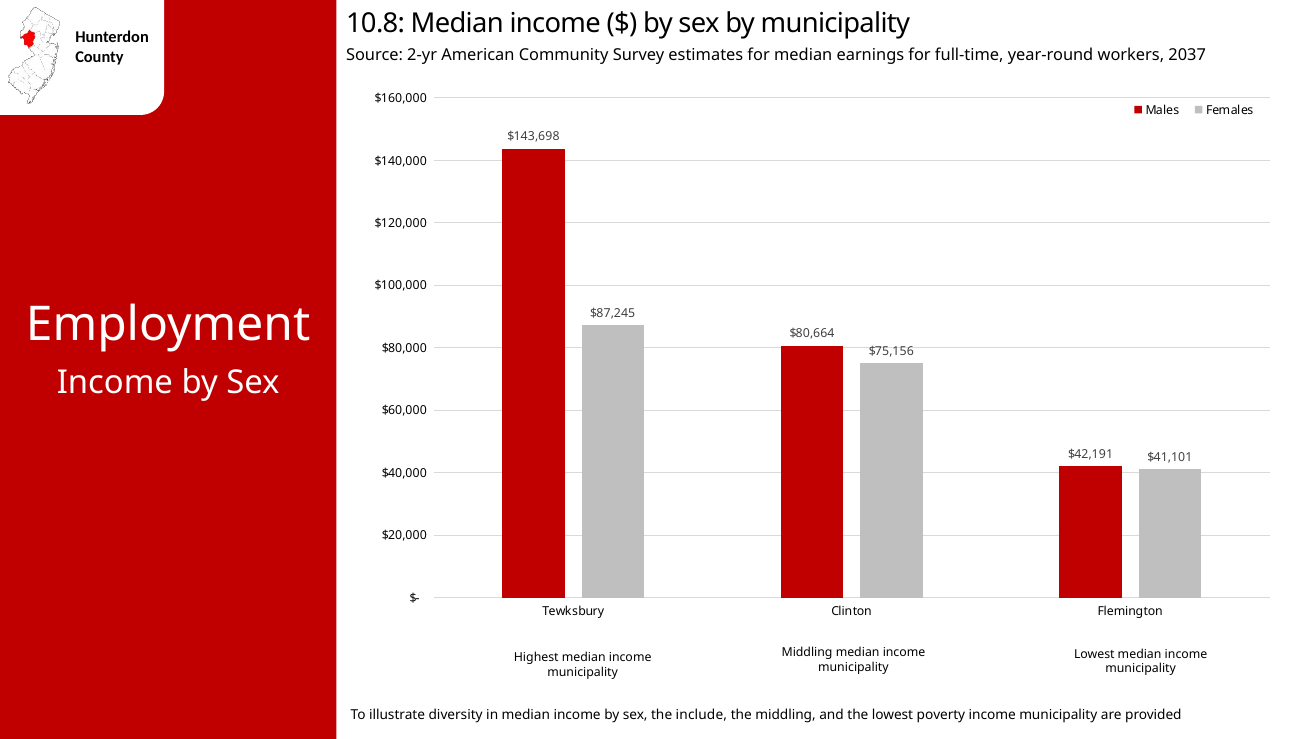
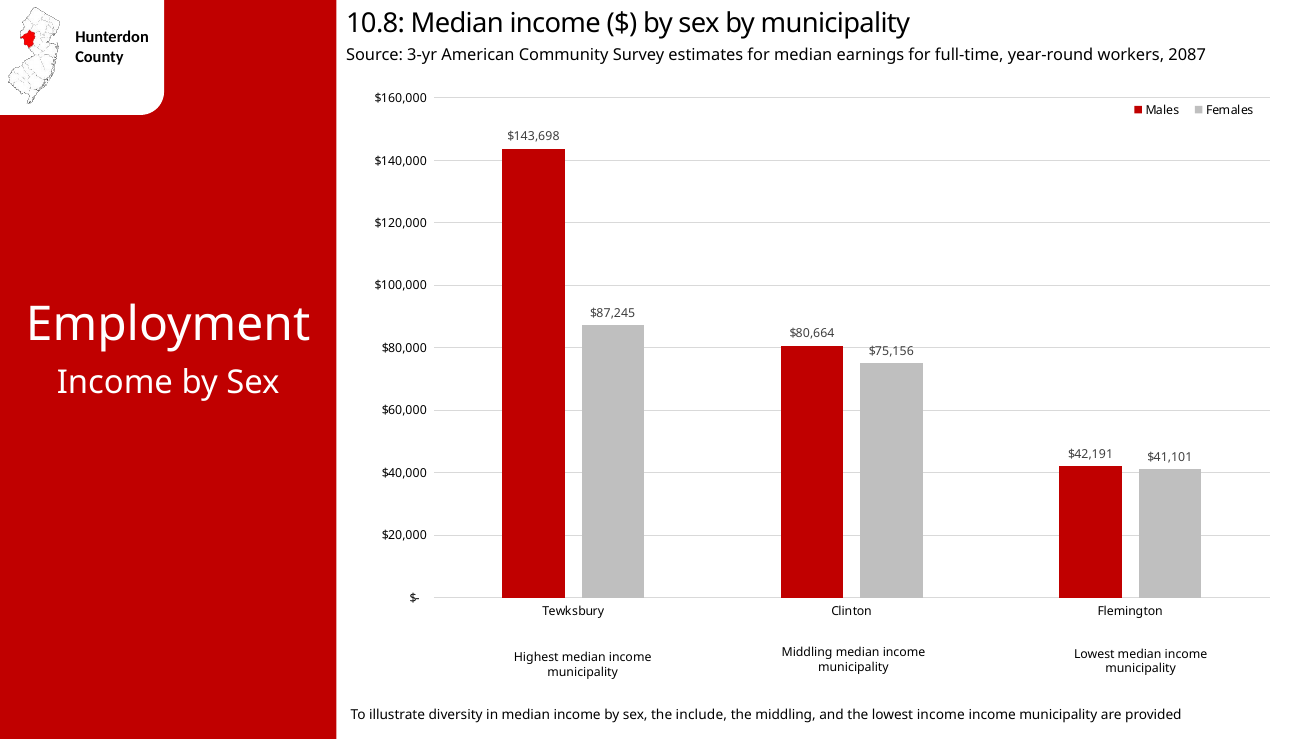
2-yr: 2-yr -> 3-yr (422, 55)
2037: 2037 -> 2087 (1187, 55)
lowest poverty: poverty -> income (941, 715)
